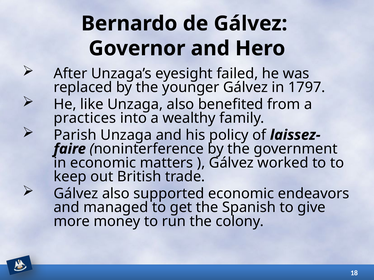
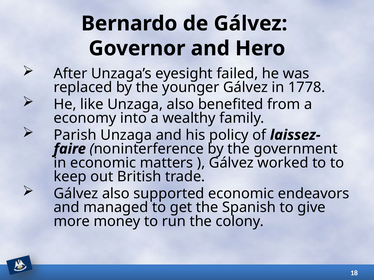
1797: 1797 -> 1778 (307, 88)
practices: practices -> economy (85, 118)
